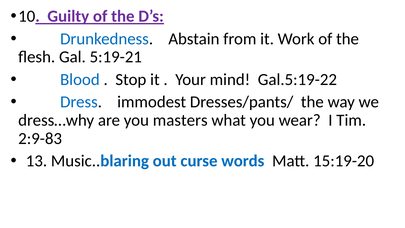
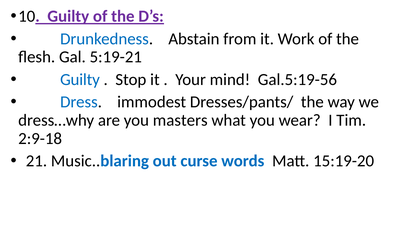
Blood: Blood -> Guilty (80, 79)
Gal.5:19-22: Gal.5:19-22 -> Gal.5:19-56 (297, 79)
2:9-83: 2:9-83 -> 2:9-18 (40, 138)
13: 13 -> 21 (36, 161)
